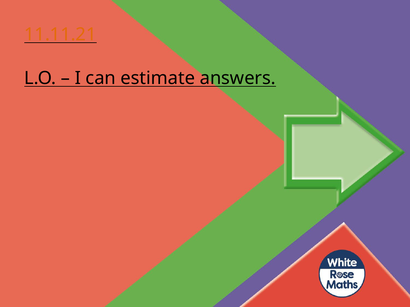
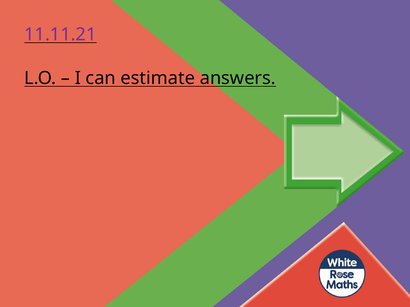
11.11.21 colour: orange -> purple (60, 34)
